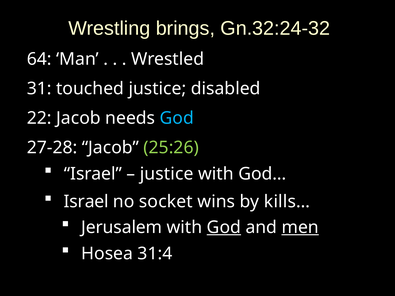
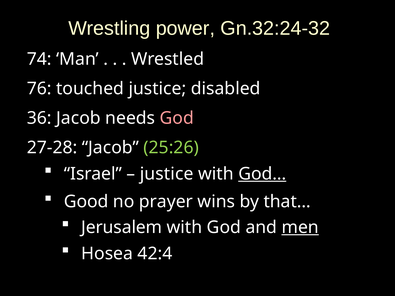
brings: brings -> power (185, 28)
64: 64 -> 74 (39, 59)
31: 31 -> 76 (39, 89)
22: 22 -> 36 (39, 118)
God colour: light blue -> pink (177, 118)
God… underline: none -> present (262, 174)
Israel: Israel -> Good (86, 202)
socket: socket -> prayer (166, 202)
kills…: kills… -> that… (287, 202)
God underline: present -> none (224, 227)
31:4: 31:4 -> 42:4 (155, 254)
